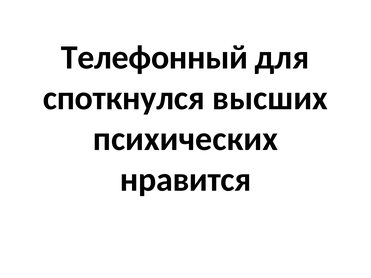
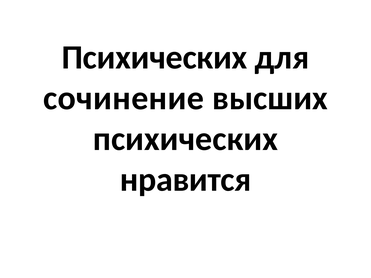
Телефонный: Телефонный -> Психических (154, 57)
споткнулся: споткнулся -> сочинение (124, 98)
